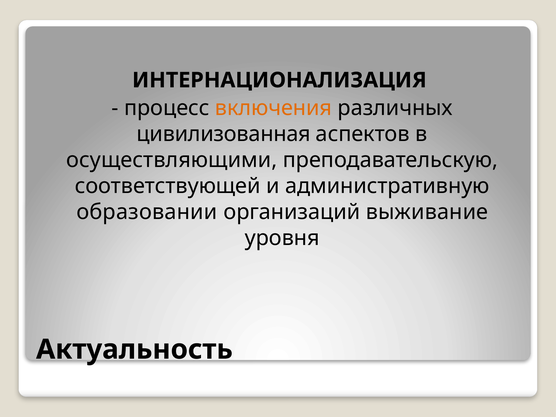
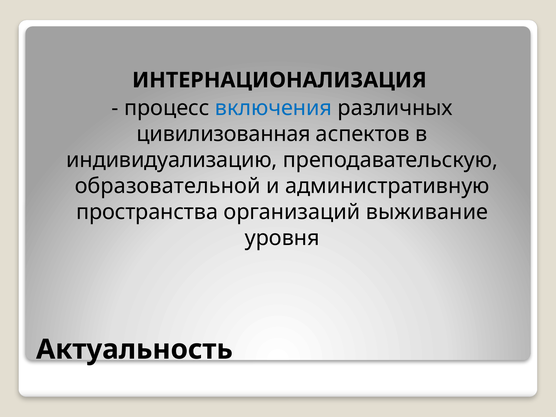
включения colour: orange -> blue (273, 108)
осуществляющими: осуществляющими -> индивидуализацию (172, 160)
соответствующей: соответствующей -> образовательной (168, 186)
образовании: образовании -> пространства (147, 212)
